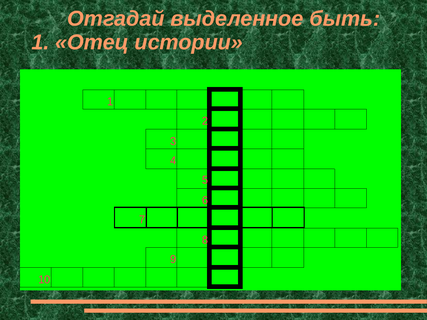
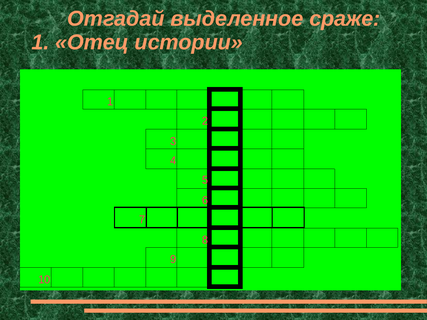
быть: быть -> сраже (345, 19)
